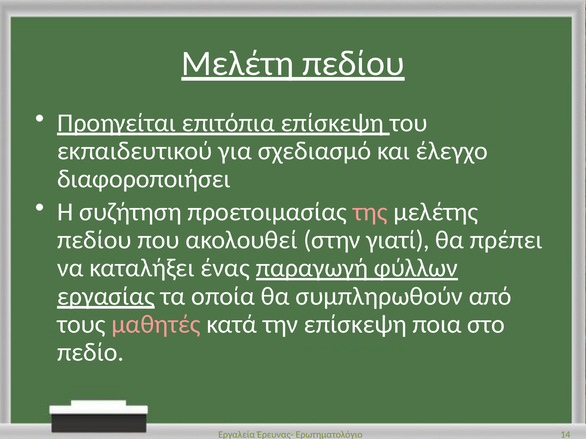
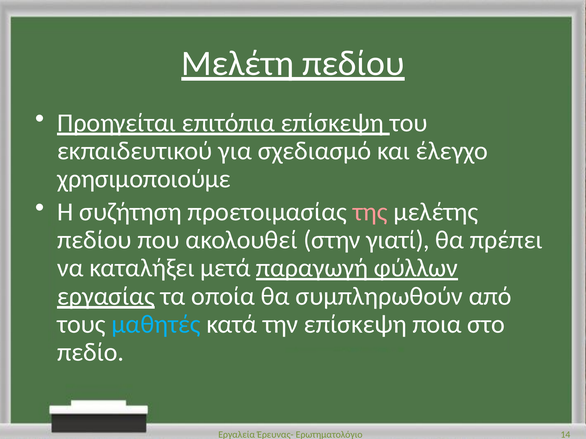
διαφοροποιήσει: διαφοροποιήσει -> χρησιμοποιούμε (144, 179)
ένας: ένας -> μετά (225, 268)
μαθητές colour: pink -> light blue (156, 325)
